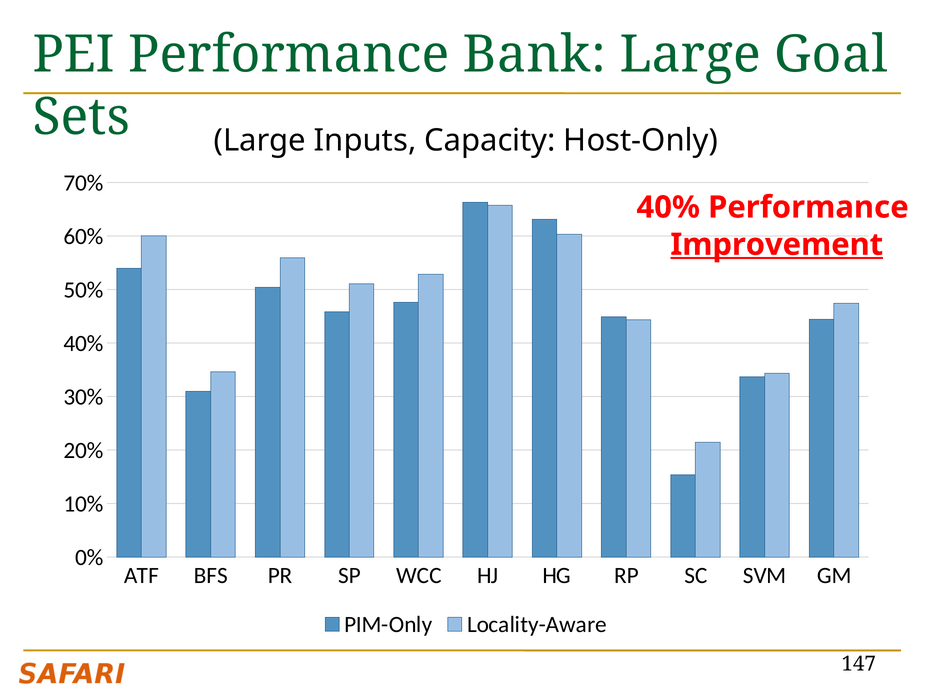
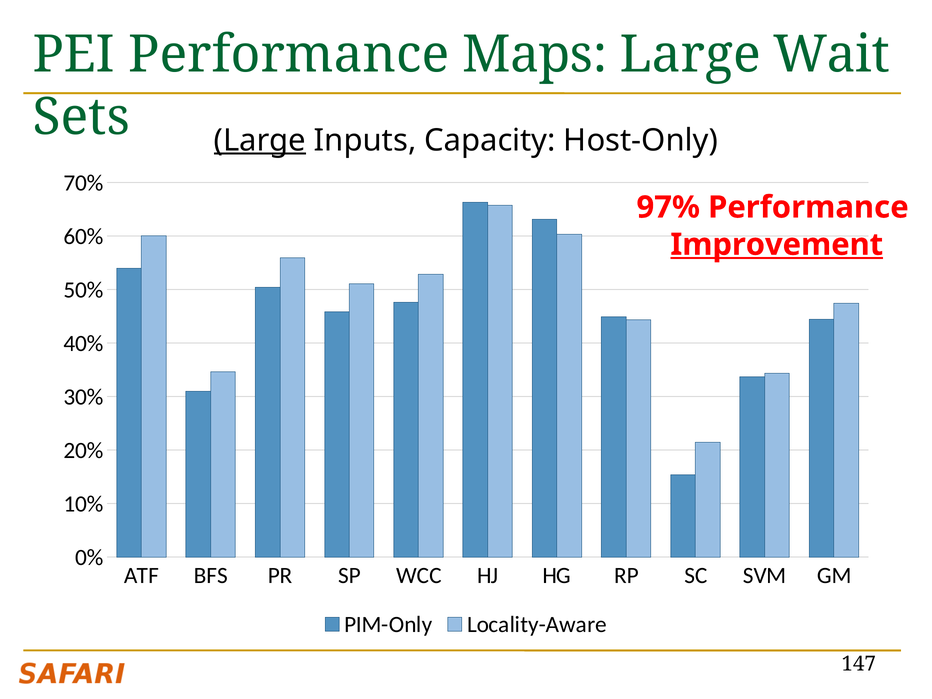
Bank: Bank -> Maps (535, 55)
Goal: Goal -> Wait (831, 55)
Large underline: none -> present (260, 140)
40%: 40% -> 97% (668, 207)
